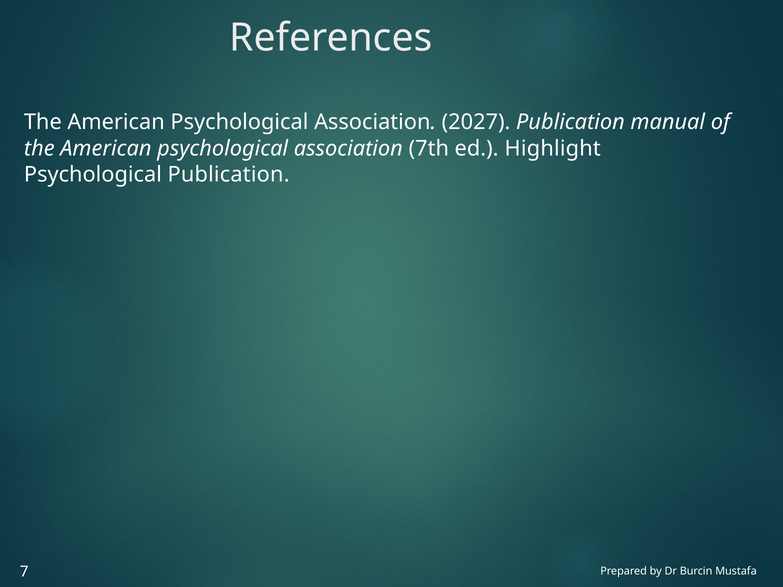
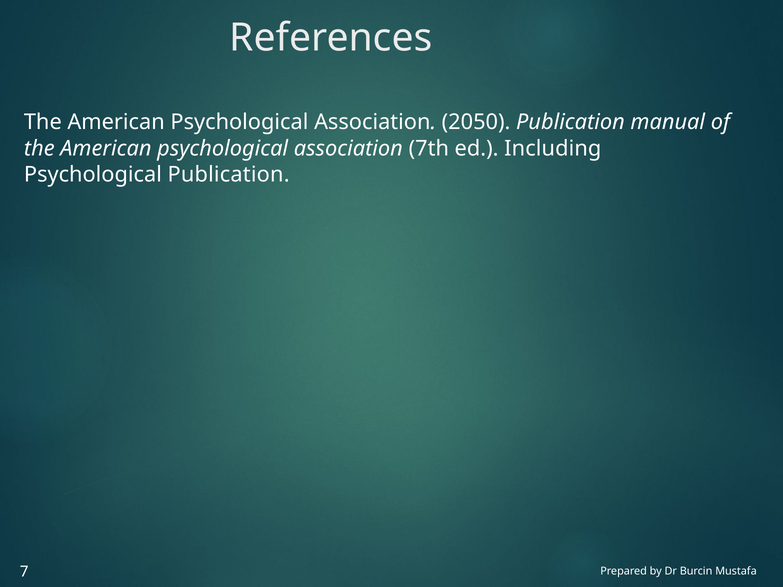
2027: 2027 -> 2050 (476, 122)
Highlight: Highlight -> Including (553, 148)
